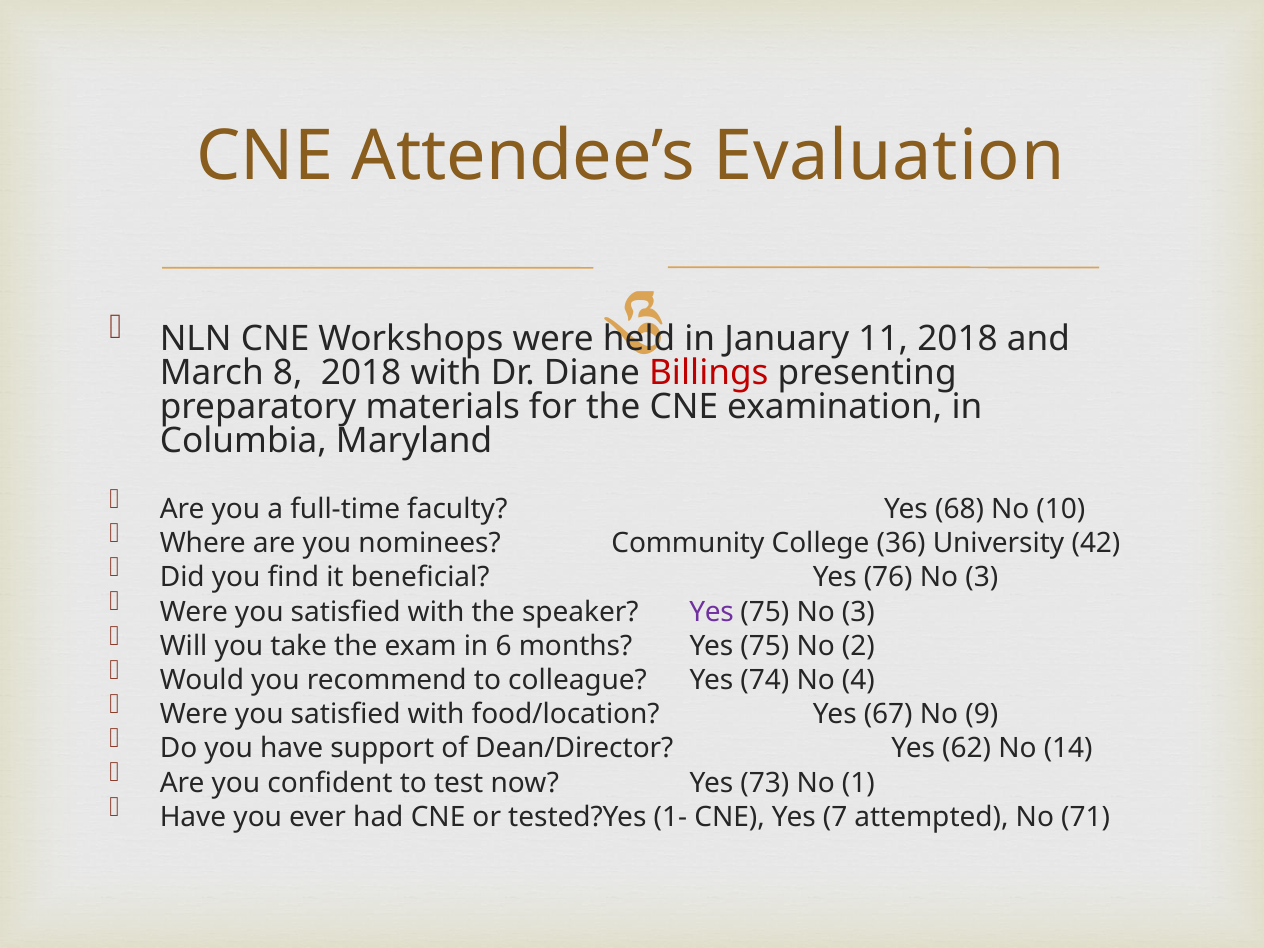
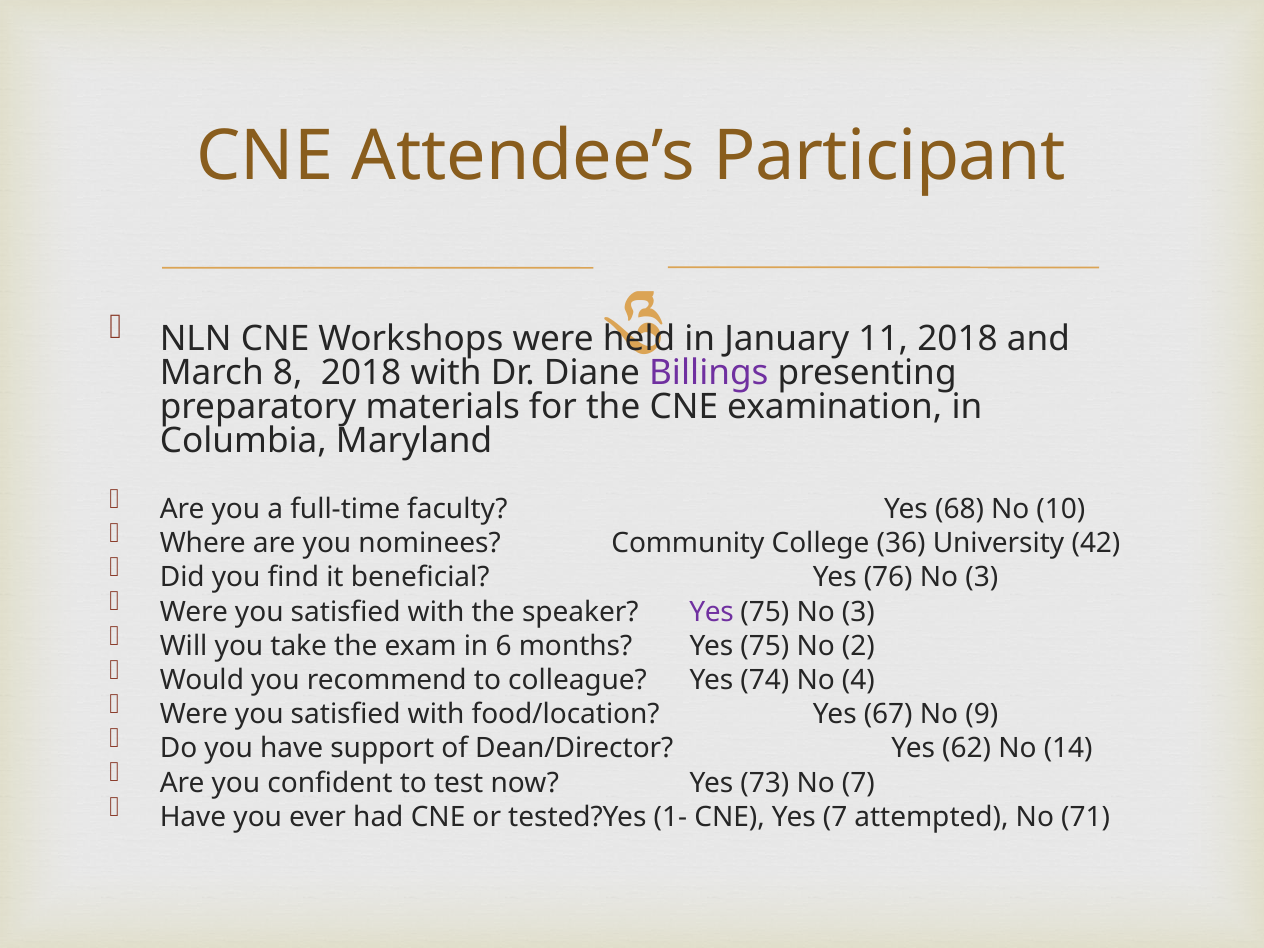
Evaluation: Evaluation -> Participant (890, 157)
Billings colour: red -> purple (709, 373)
No 1: 1 -> 7 (858, 783)
